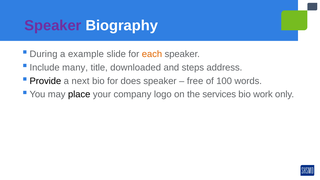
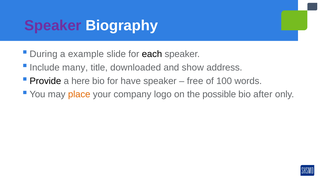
each colour: orange -> black (152, 54)
steps: steps -> show (193, 68)
next: next -> here (81, 81)
does: does -> have (131, 81)
place colour: black -> orange (79, 94)
services: services -> possible (219, 94)
work: work -> after (263, 94)
